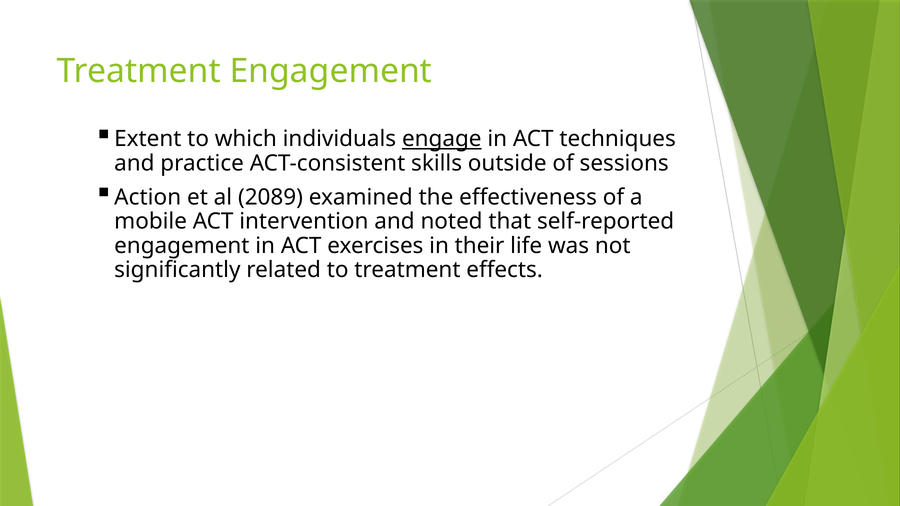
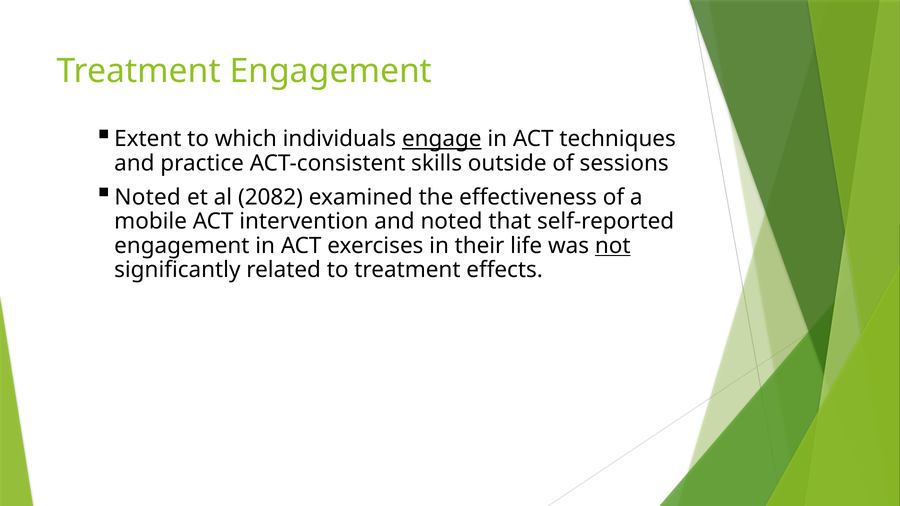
Action: Action -> Noted (148, 197)
2089: 2089 -> 2082 (270, 197)
not underline: none -> present (613, 246)
